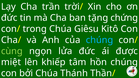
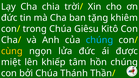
trần: trần -> chia (51, 7)
chứng: chứng -> khiêm (124, 18)
cùng colour: light green -> yellow (12, 51)
